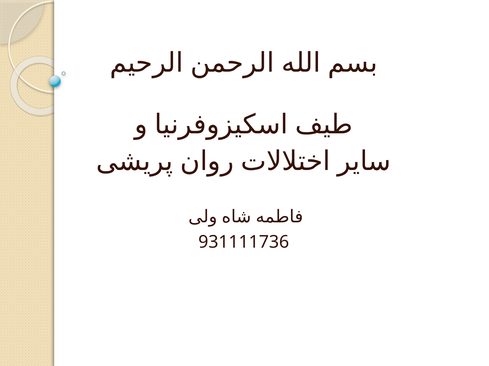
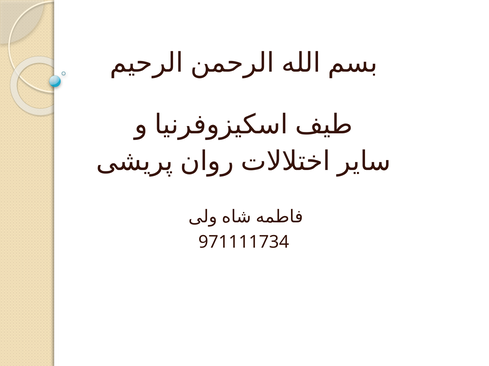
931111736: 931111736 -> 971111734 (244, 242)
